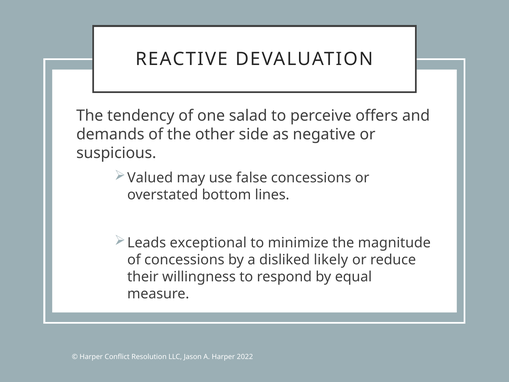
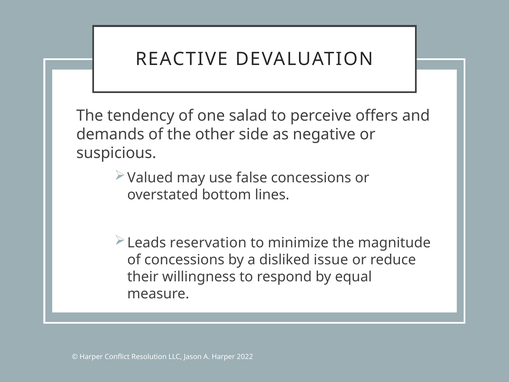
exceptional: exceptional -> reservation (208, 243)
likely: likely -> issue (331, 260)
